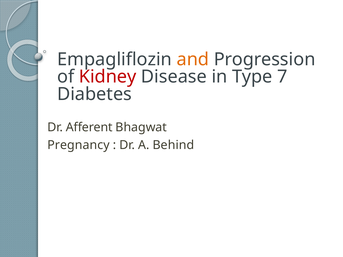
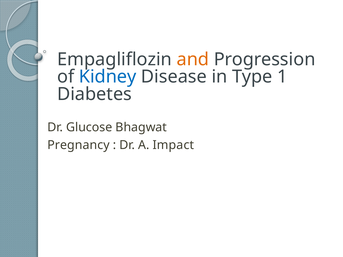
Kidney colour: red -> blue (108, 77)
7: 7 -> 1 (282, 77)
Afferent: Afferent -> Glucose (89, 127)
Behind: Behind -> Impact (173, 145)
